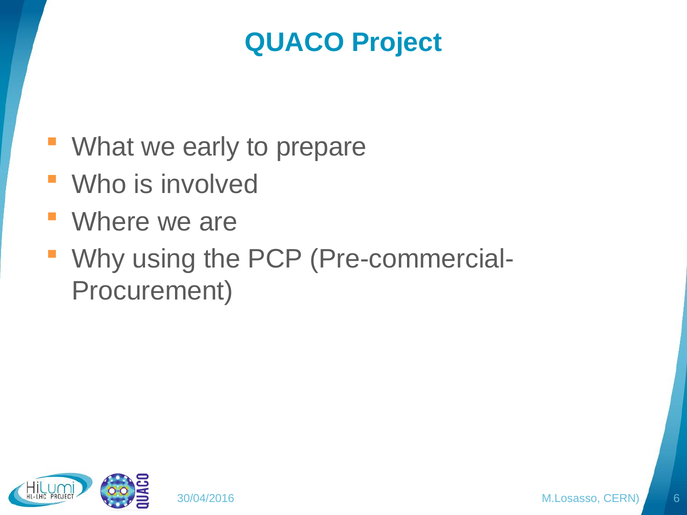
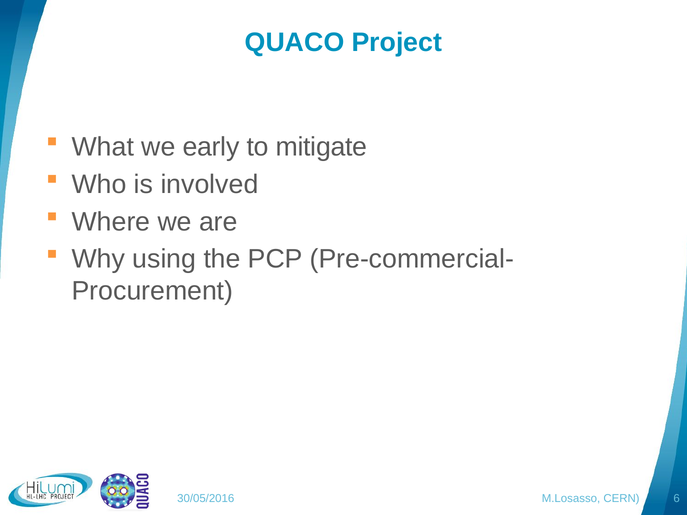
prepare: prepare -> mitigate (321, 147)
30/04/2016: 30/04/2016 -> 30/05/2016 (206, 499)
